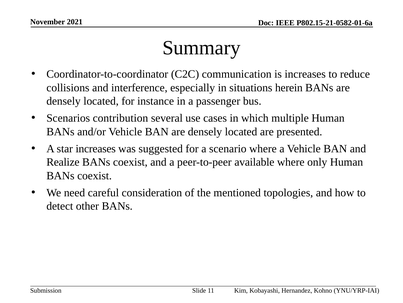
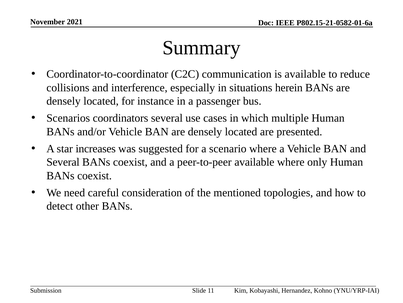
is increases: increases -> available (305, 74)
contribution: contribution -> coordinators (120, 118)
Realize: Realize -> Several (63, 162)
